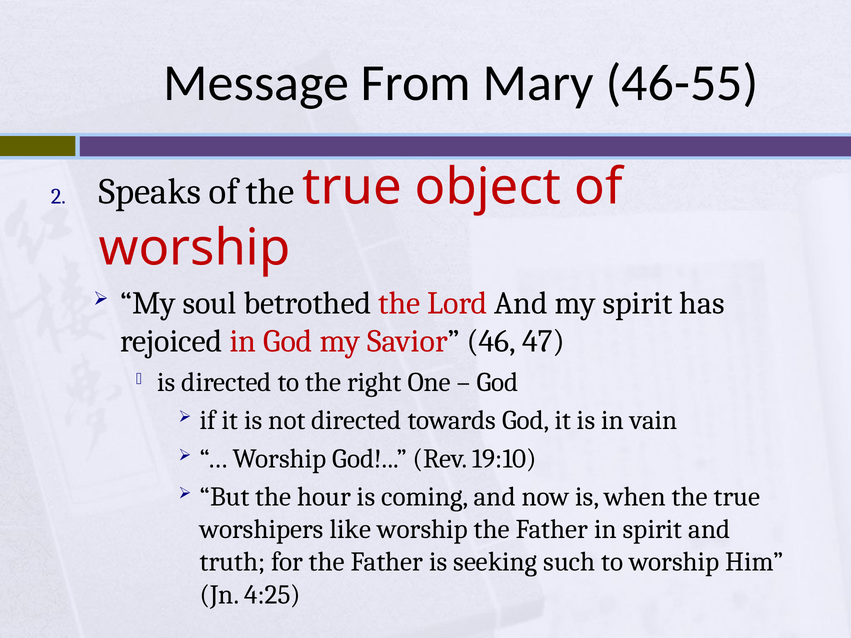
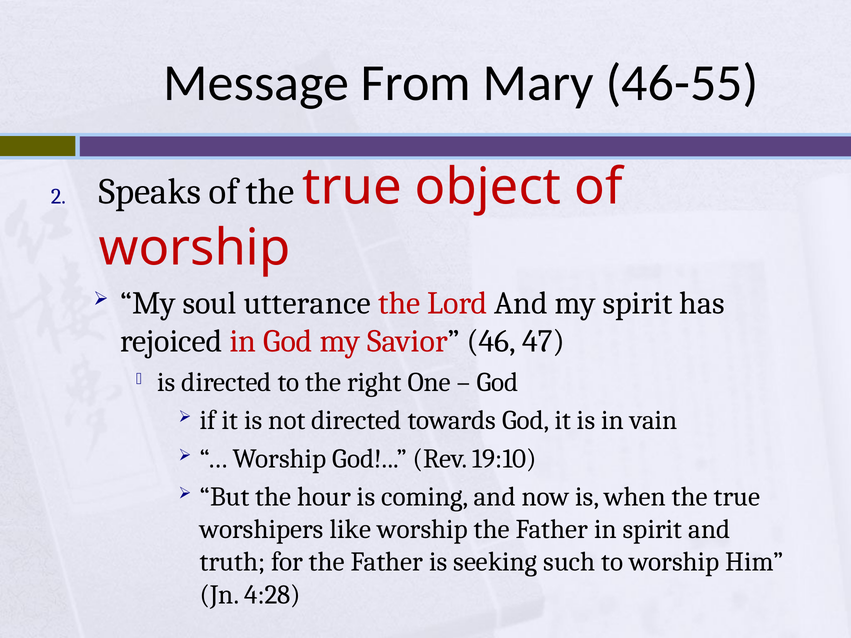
betrothed: betrothed -> utterance (307, 303)
4:25: 4:25 -> 4:28 (273, 595)
